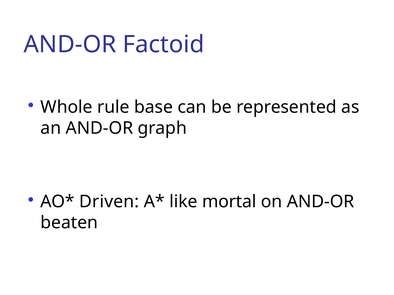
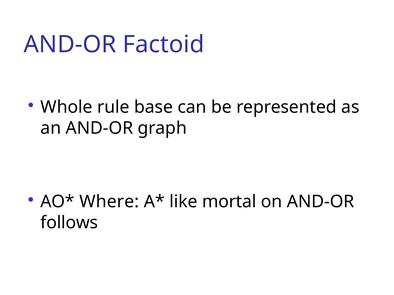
Driven: Driven -> Where (109, 202)
beaten: beaten -> follows (69, 223)
